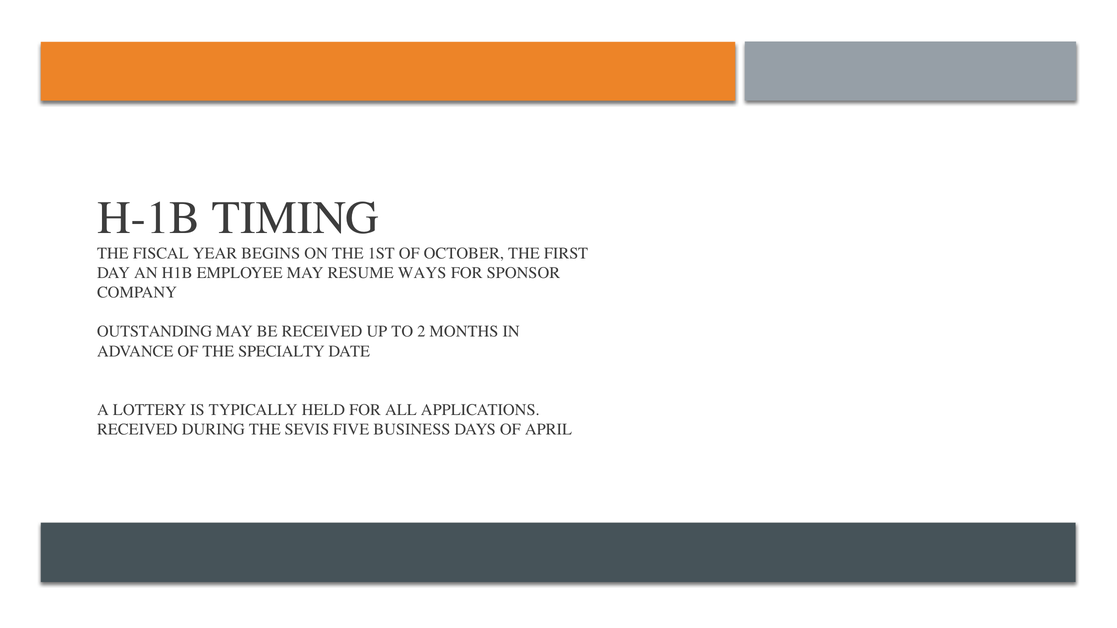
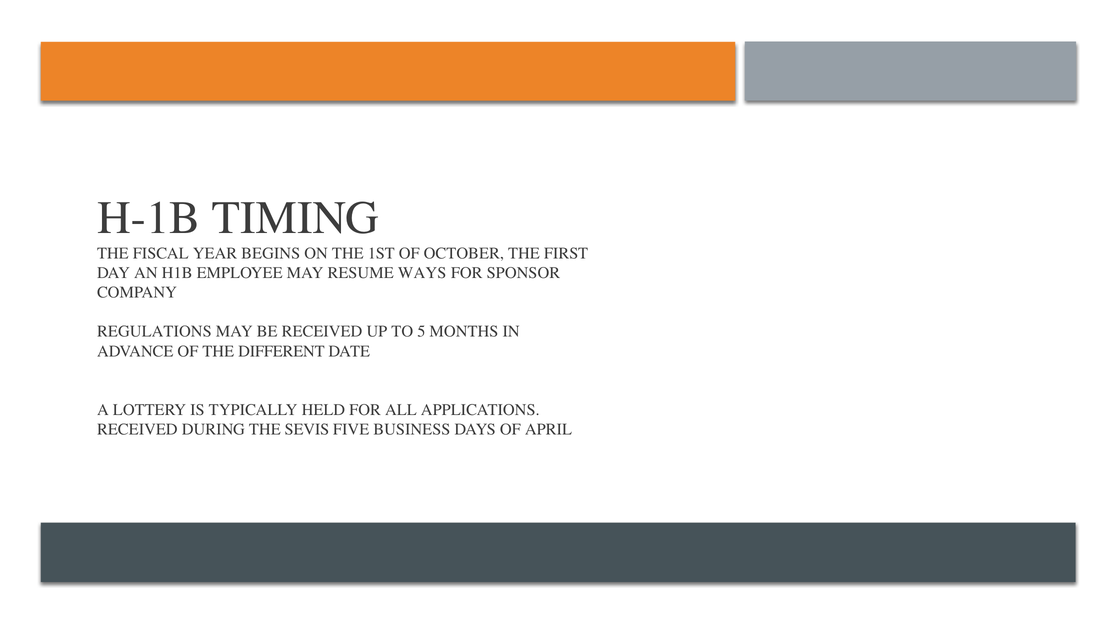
OUTSTANDING: OUTSTANDING -> REGULATIONS (154, 332)
2: 2 -> 5 (421, 332)
SPECIALTY: SPECIALTY -> DIFFERENT (281, 351)
